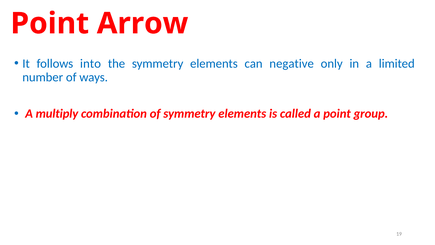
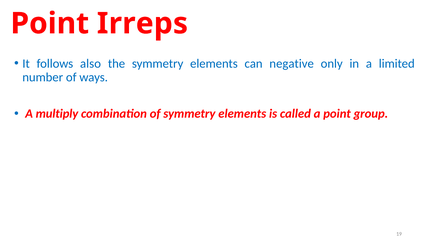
Arrow: Arrow -> Irreps (142, 23)
into: into -> also (91, 63)
